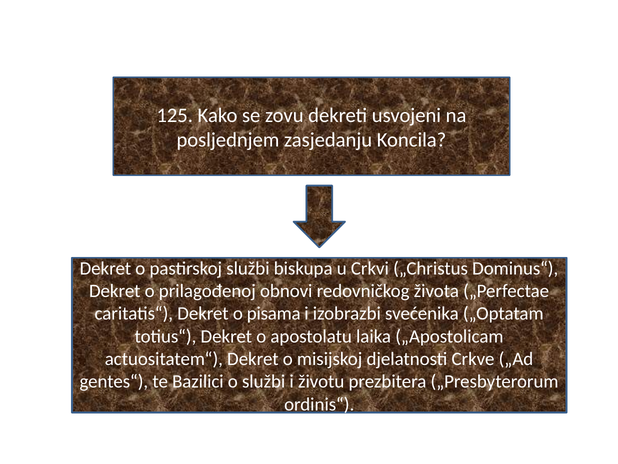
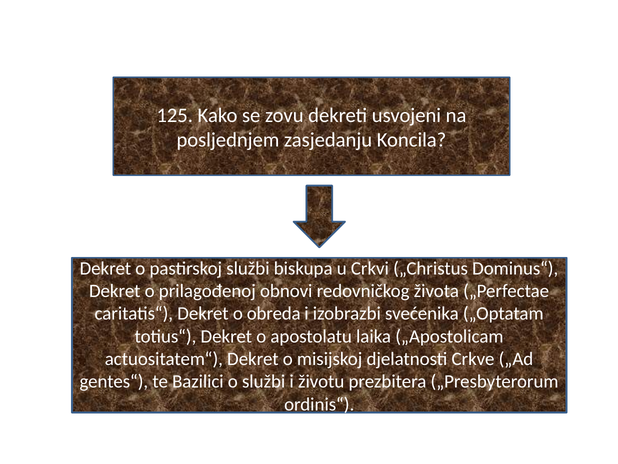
pisama: pisama -> obreda (274, 313)
